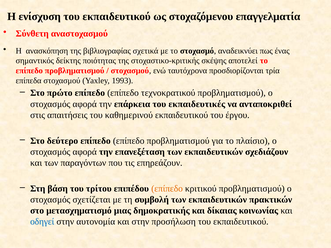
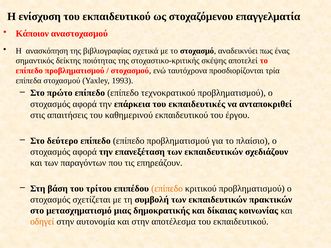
Σύνθετη: Σύνθετη -> Κάποιον (32, 34)
οδηγεί colour: blue -> orange (42, 222)
προσήλωση: προσήλωση -> αποτέλεσμα (174, 222)
